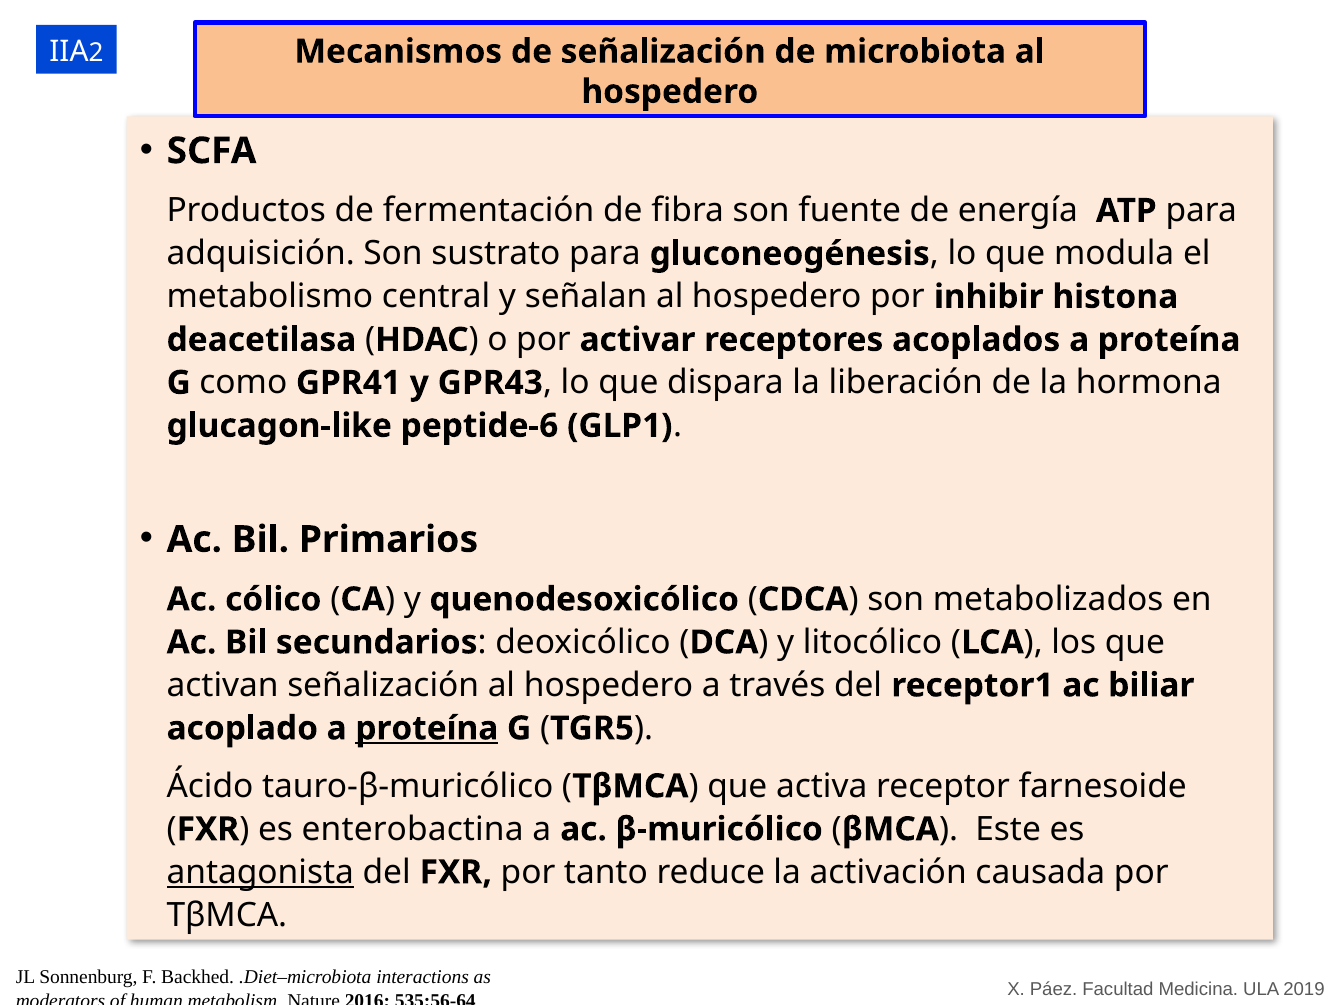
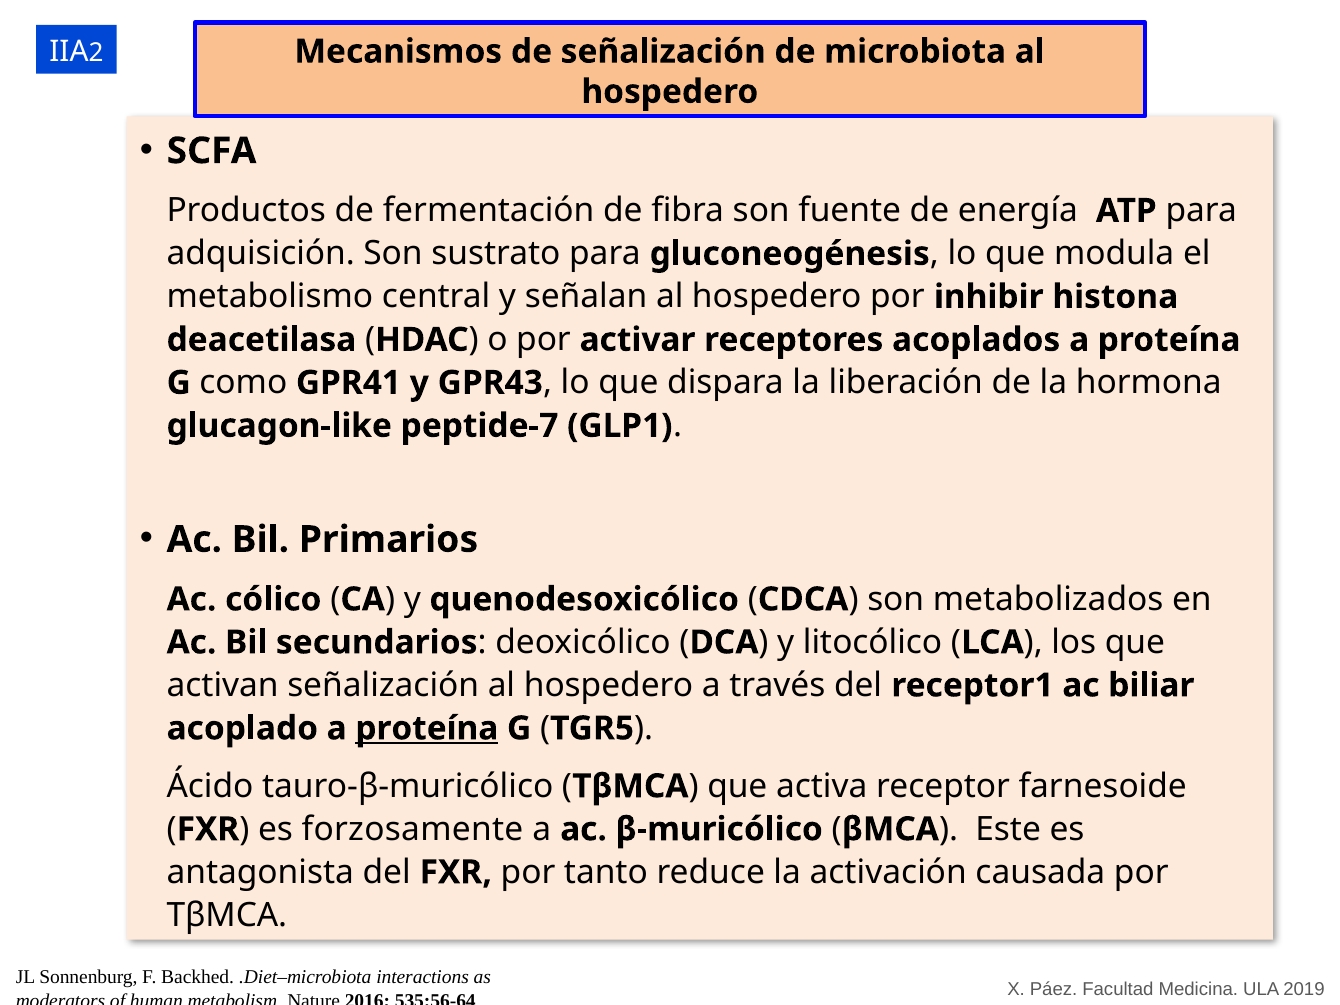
peptide-6: peptide-6 -> peptide-7 (480, 426)
enterobactina: enterobactina -> forzosamente (413, 829)
antagonista underline: present -> none (260, 872)
